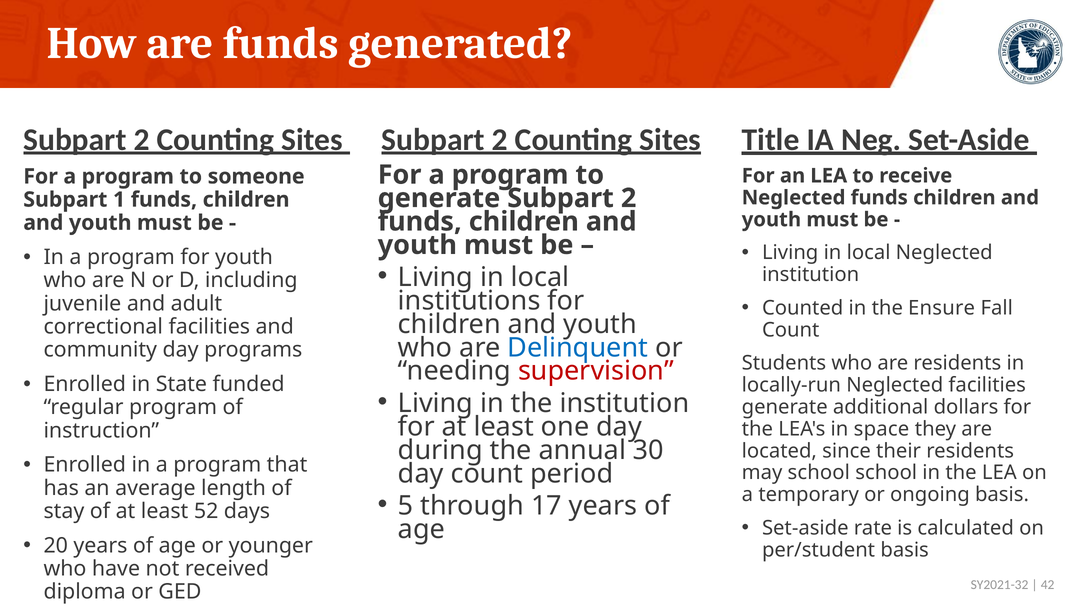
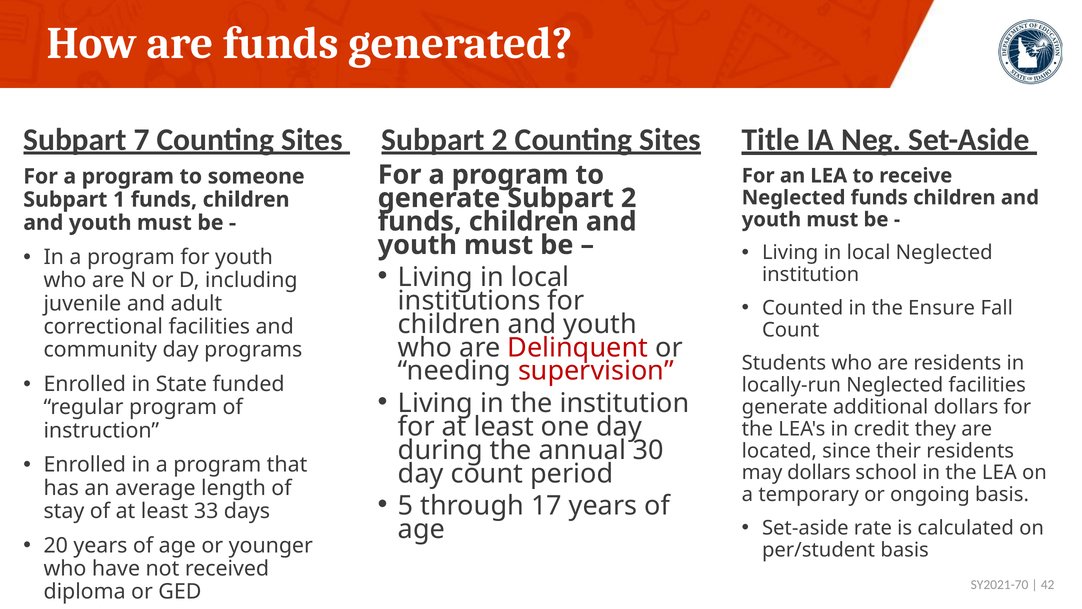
2: 2 -> 7 (142, 140)
Delinquent colour: blue -> red (578, 347)
space: space -> credit (882, 429)
may school: school -> dollars (819, 472)
52: 52 -> 33 (206, 511)
SY2021-32: SY2021-32 -> SY2021-70 (1000, 585)
